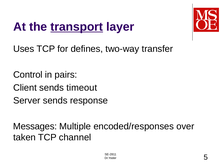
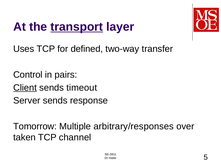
defines: defines -> defined (87, 49)
Client underline: none -> present (25, 88)
Messages: Messages -> Tomorrow (35, 126)
encoded/responses: encoded/responses -> arbitrary/responses (134, 126)
